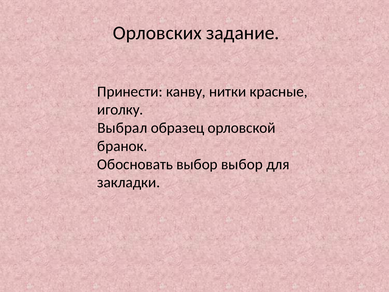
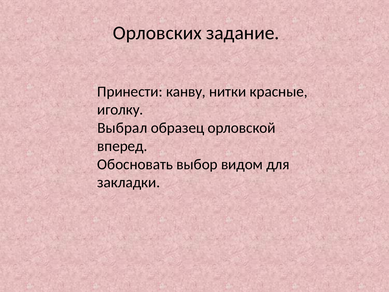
бранок: бранок -> вперед (122, 146)
выбор выбор: выбор -> видом (242, 164)
